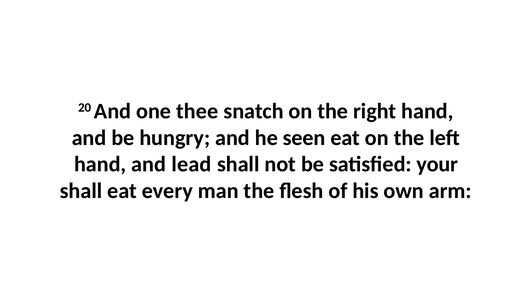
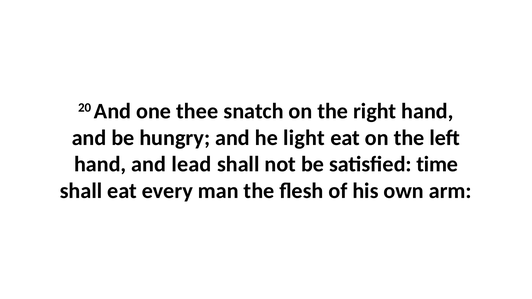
seen: seen -> light (304, 138)
your: your -> time (437, 164)
